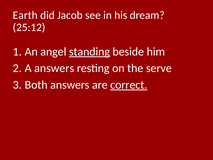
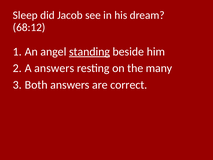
Earth: Earth -> Sleep (25, 15)
25:12: 25:12 -> 68:12 (29, 27)
serve: serve -> many (159, 68)
correct underline: present -> none (129, 85)
